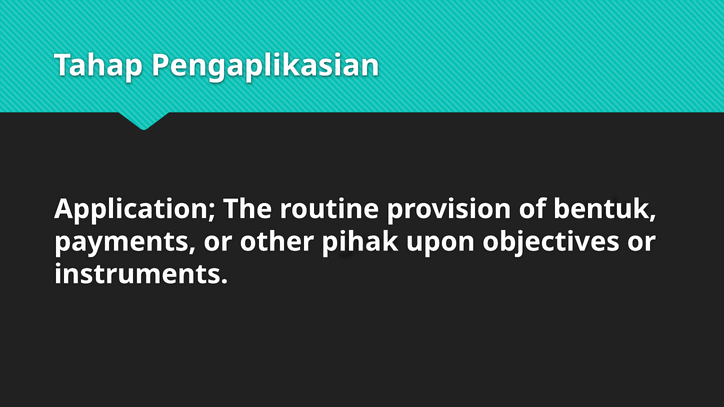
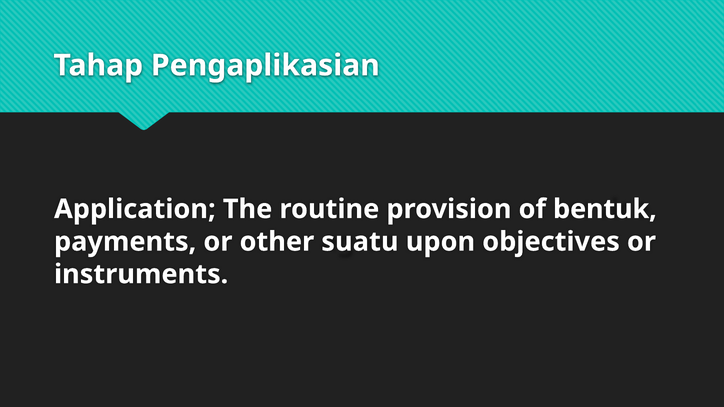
pihak: pihak -> suatu (360, 242)
